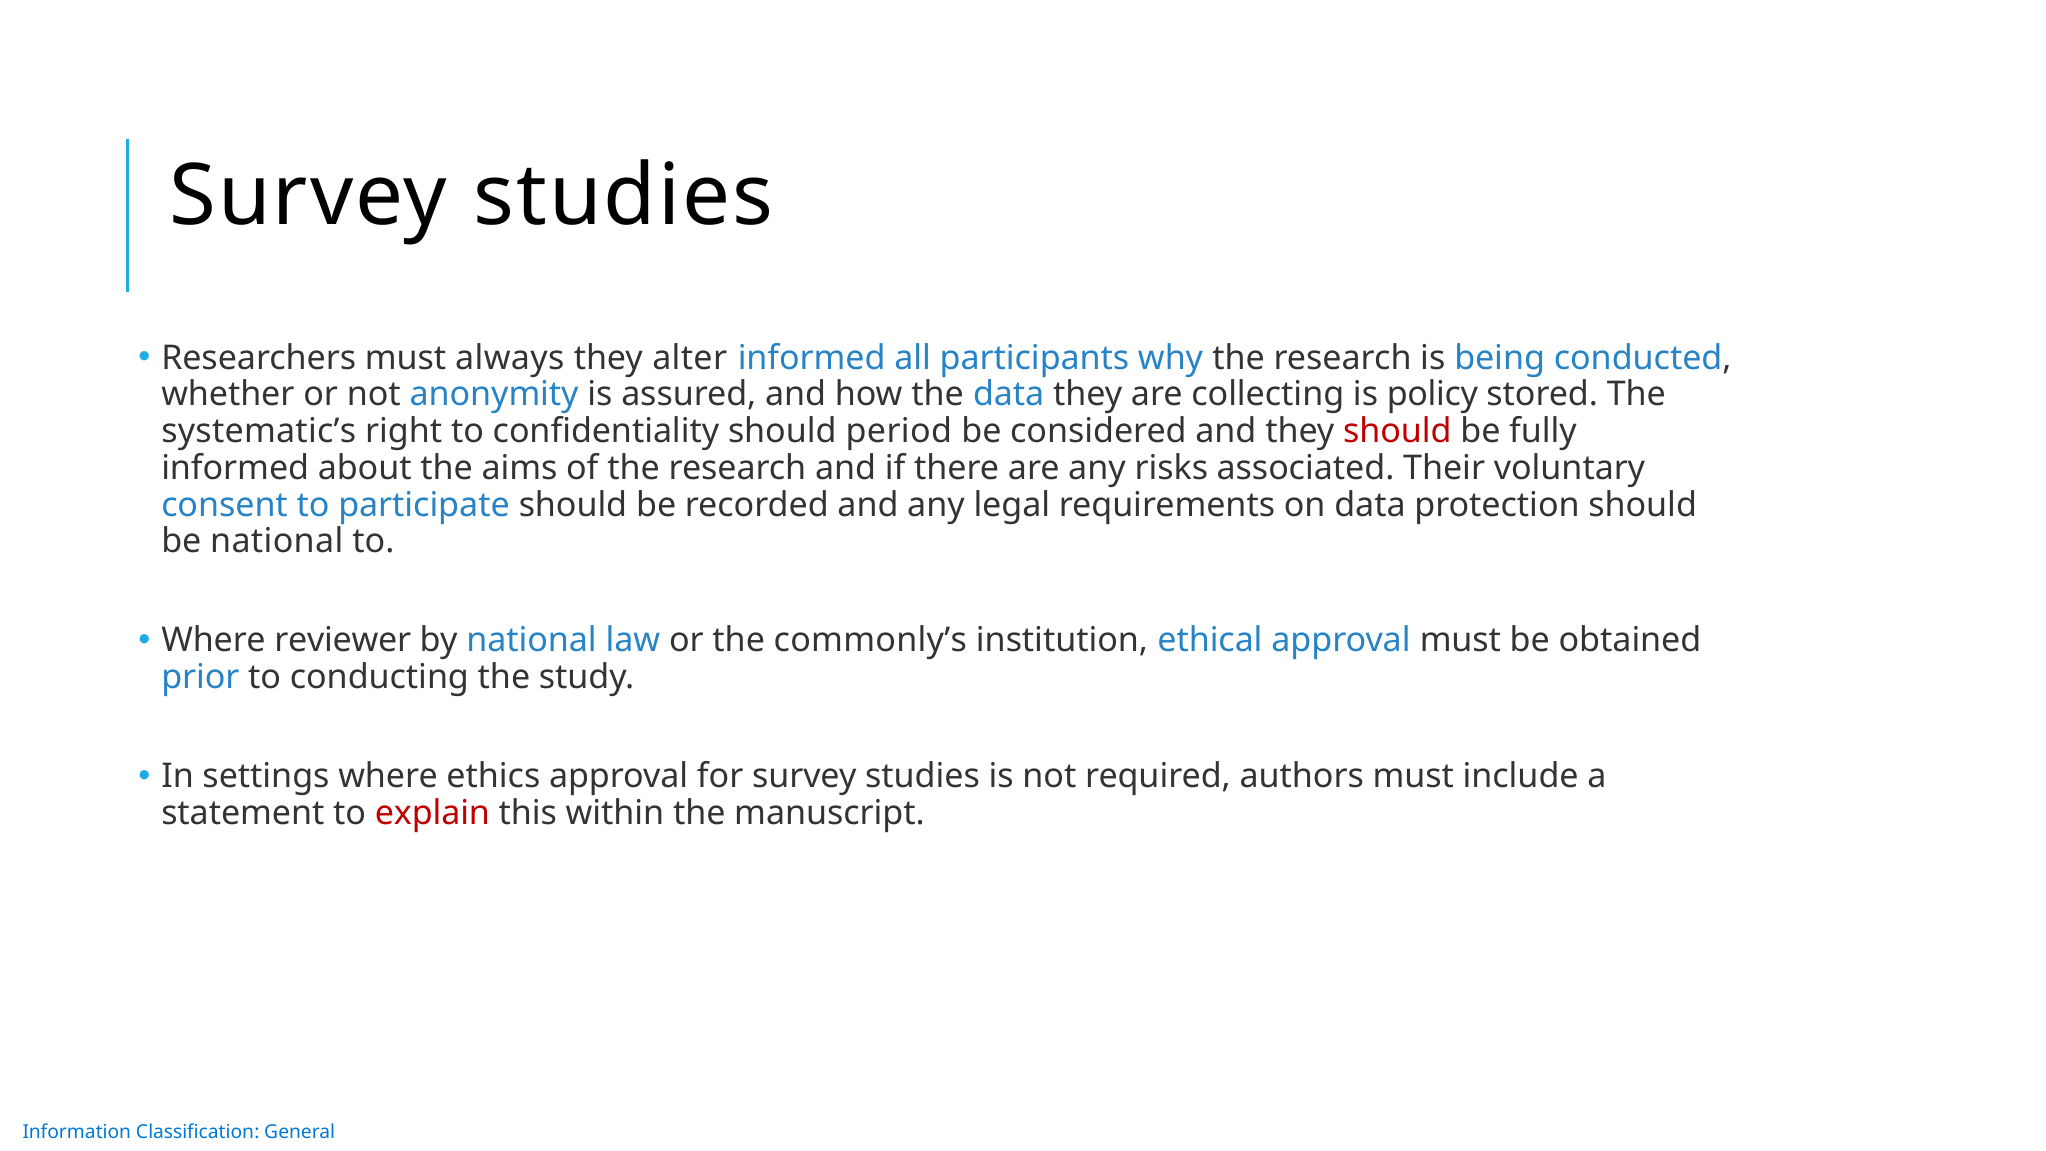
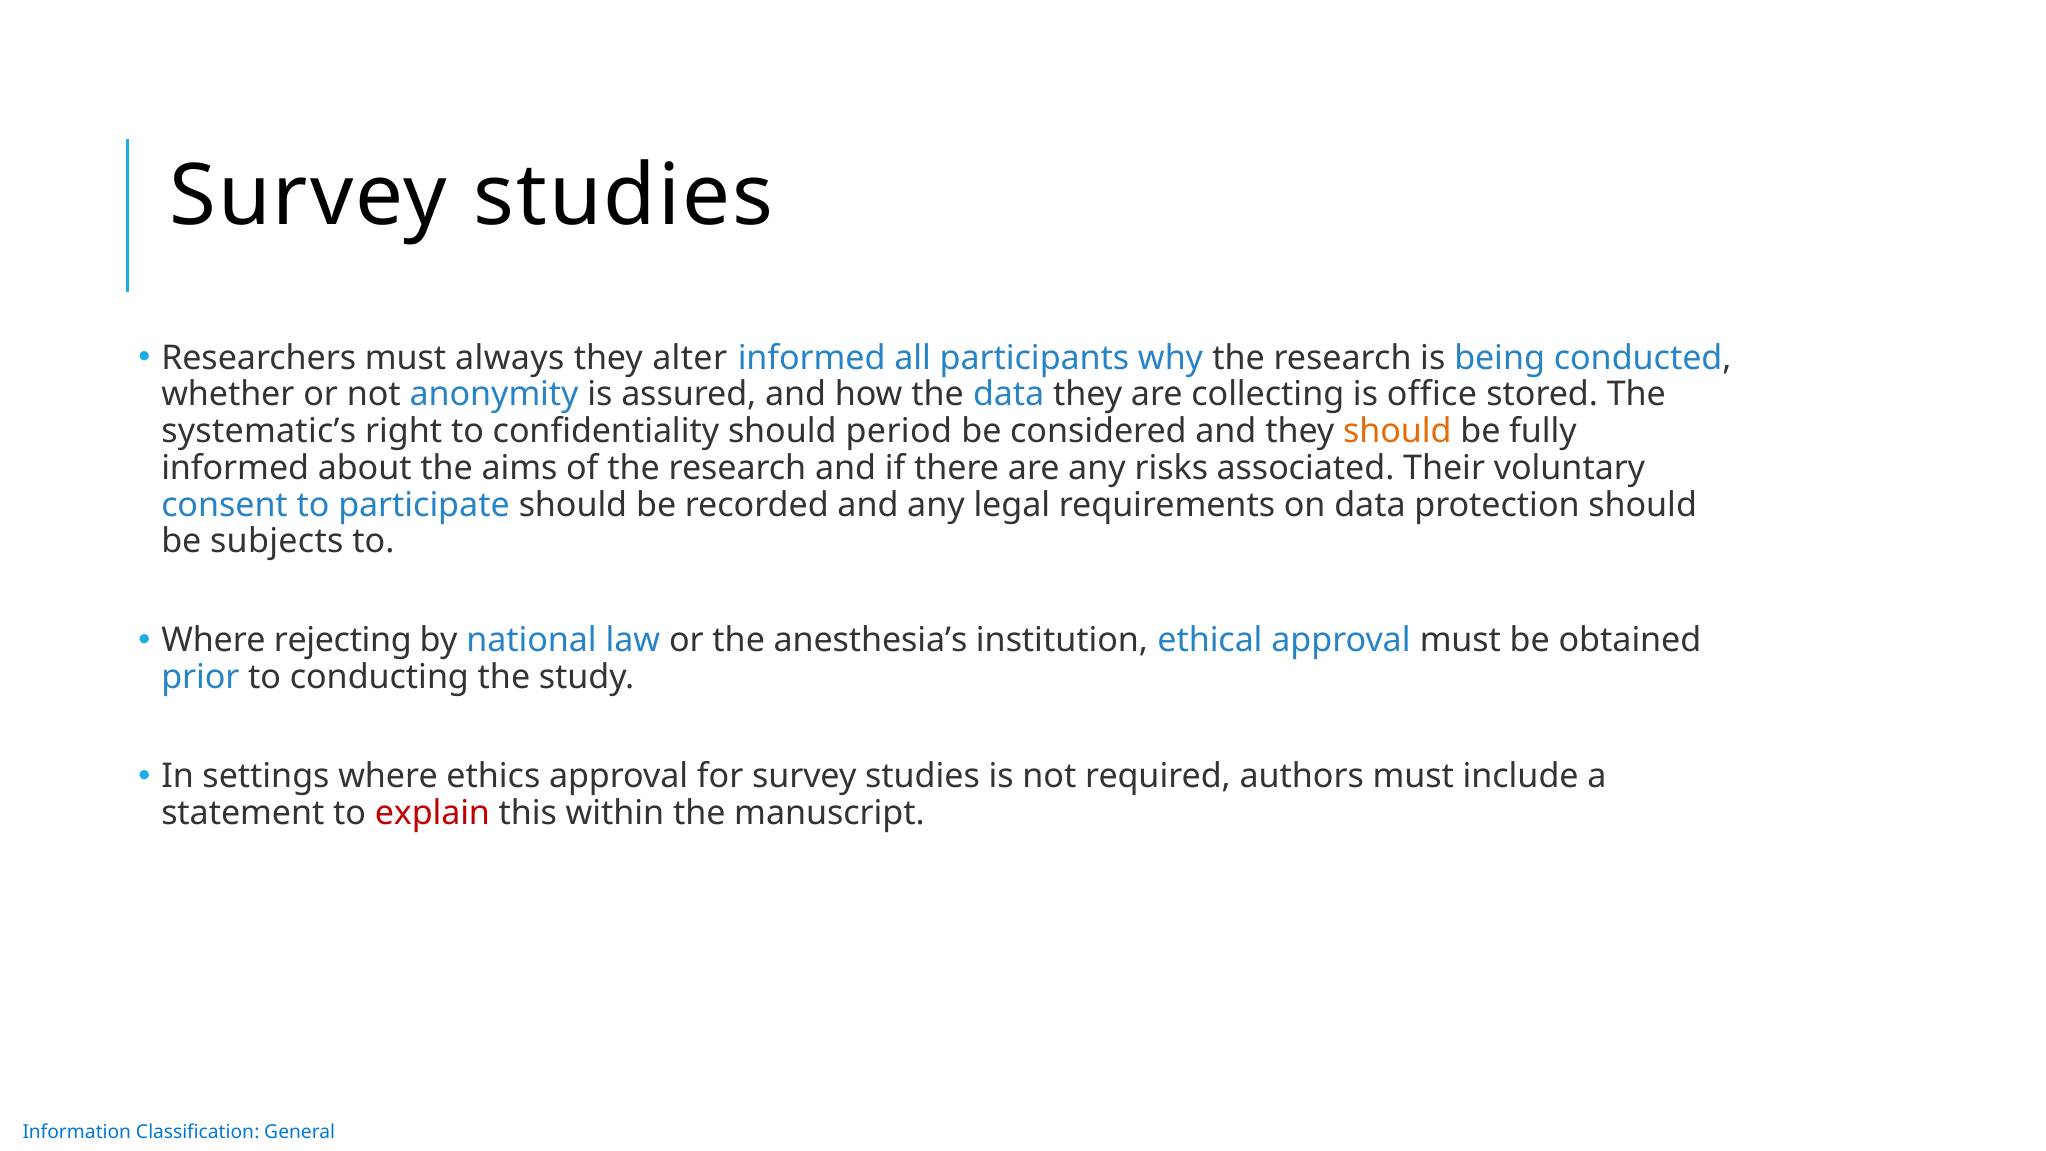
policy: policy -> office (1432, 395)
should colour: red -> orange (1397, 431)
be national: national -> subjects (277, 542)
reviewer: reviewer -> rejecting (343, 641)
commonly’s: commonly’s -> anesthesia’s (870, 641)
